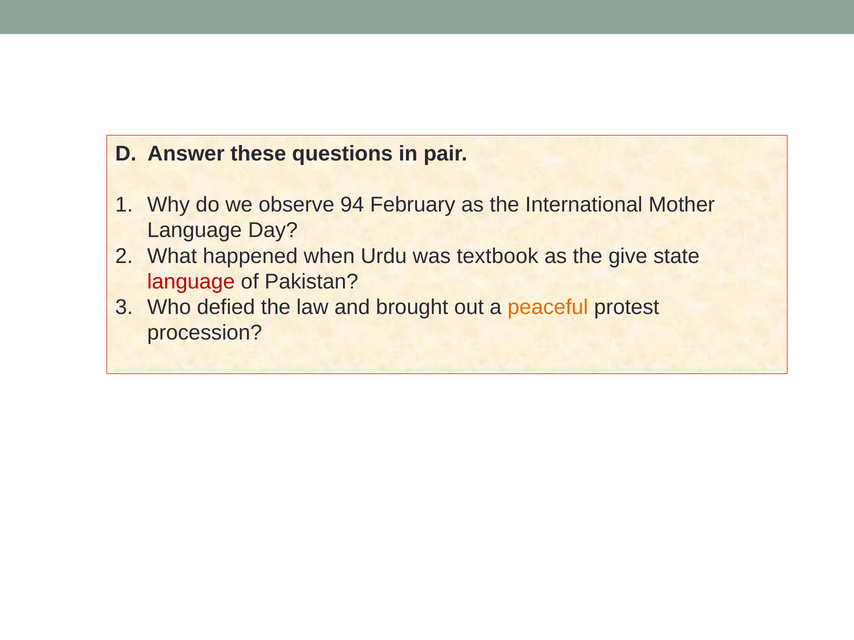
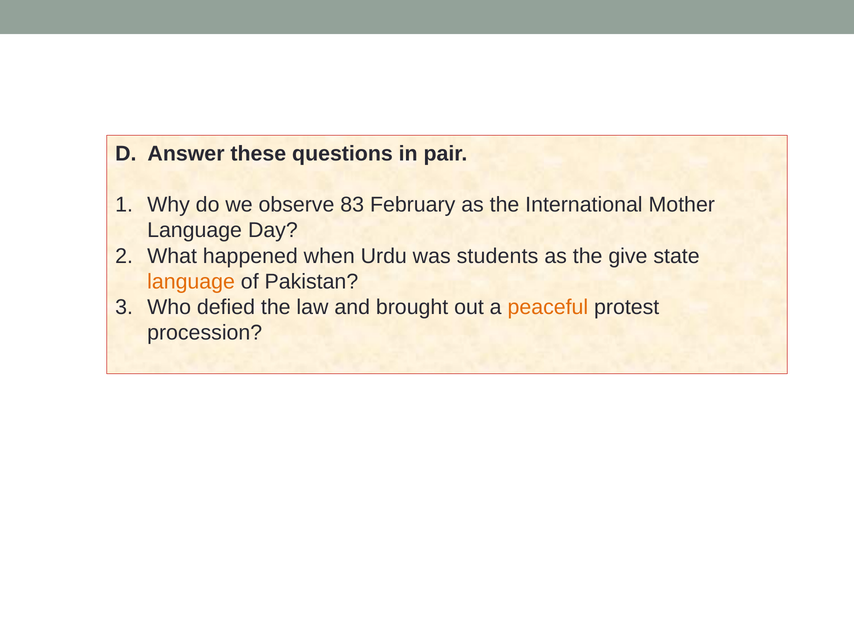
94: 94 -> 83 (352, 205)
textbook: textbook -> students (498, 256)
language colour: red -> orange (191, 282)
